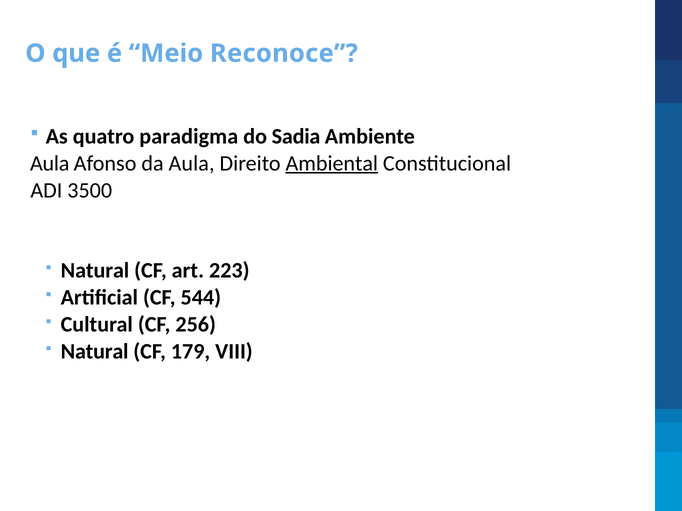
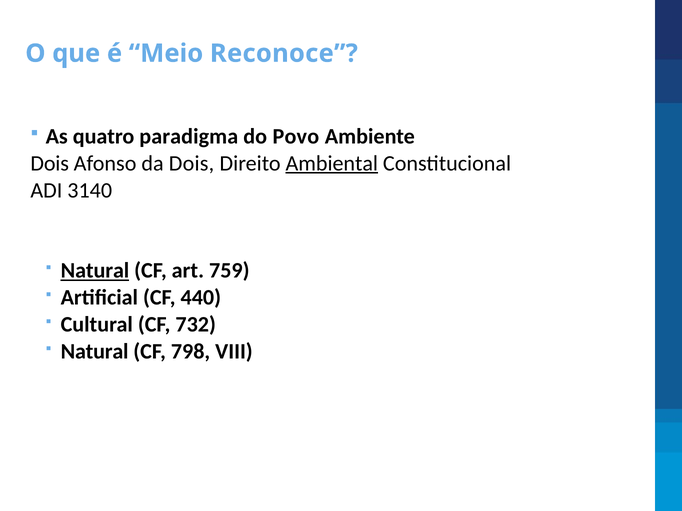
Sadia: Sadia -> Povo (296, 137)
Aula: Aula -> Dois (50, 164)
da Aula: Aula -> Dois (192, 164)
3500: 3500 -> 3140 (90, 191)
Natural underline: none -> present (95, 271)
223: 223 -> 759 (229, 271)
544: 544 -> 440 (201, 298)
256: 256 -> 732 (196, 325)
179: 179 -> 798 (191, 352)
